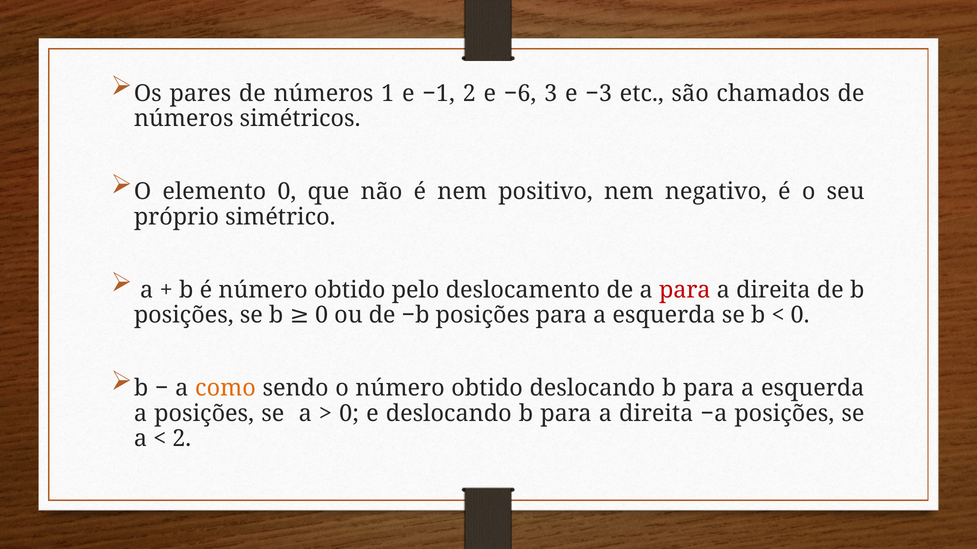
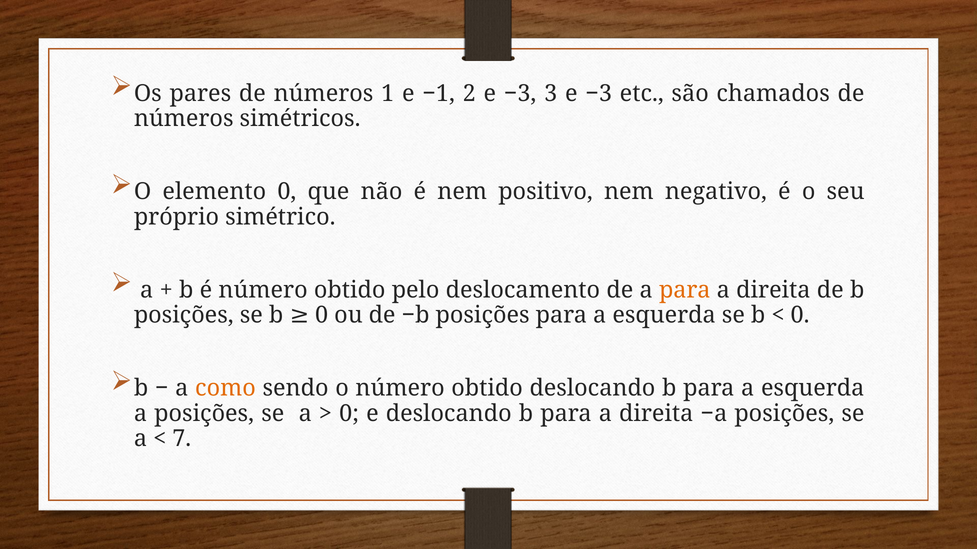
2 e −6: −6 -> −3 (520, 94)
para colour: red -> orange (685, 290)
2: 2 -> 7 (182, 439)
